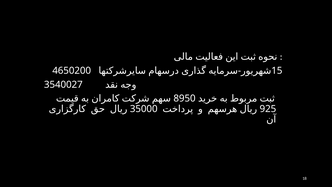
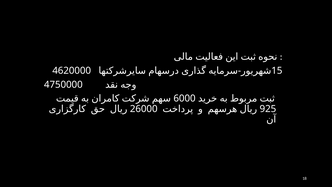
4650200: 4650200 -> 4620000 (72, 71)
3540027: 3540027 -> 4750000 (63, 84)
8950: 8950 -> 6000 (185, 98)
35000: 35000 -> 26000 (144, 109)
